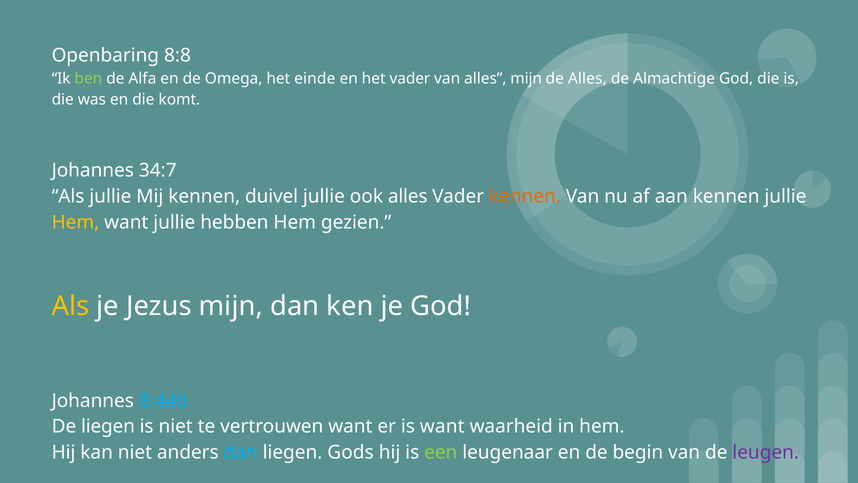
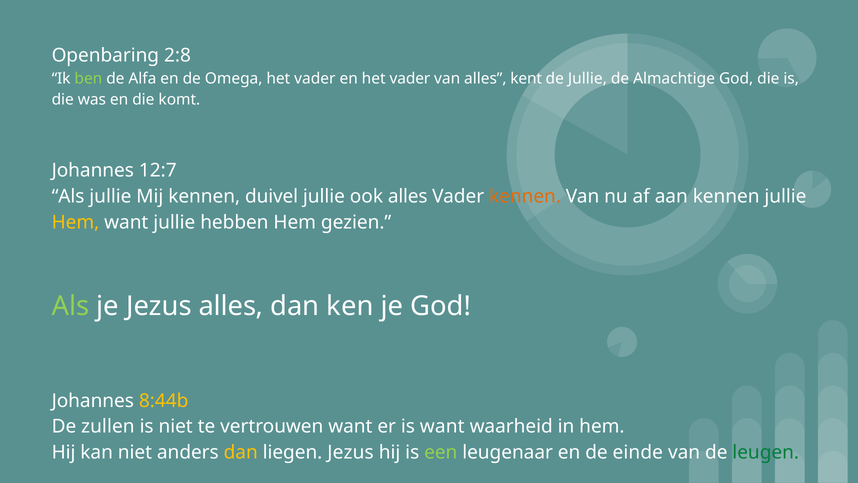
8:8: 8:8 -> 2:8 (177, 56)
Omega het einde: einde -> vader (315, 79)
alles mijn: mijn -> kent (526, 79)
de Alles: Alles -> Jullie (587, 79)
34:7: 34:7 -> 12:7 (158, 170)
Als colour: yellow -> light green (70, 306)
Jezus mijn: mijn -> alles (231, 306)
8:44b colour: light blue -> yellow (164, 400)
De liegen: liegen -> zullen (108, 426)
dan colour: light blue -> yellow (241, 452)
liegen Gods: Gods -> Jezus (351, 452)
begin: begin -> einde (638, 452)
leugen colour: purple -> green (766, 452)
